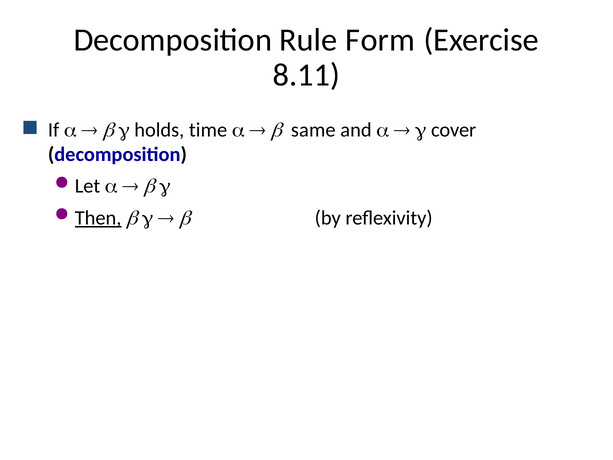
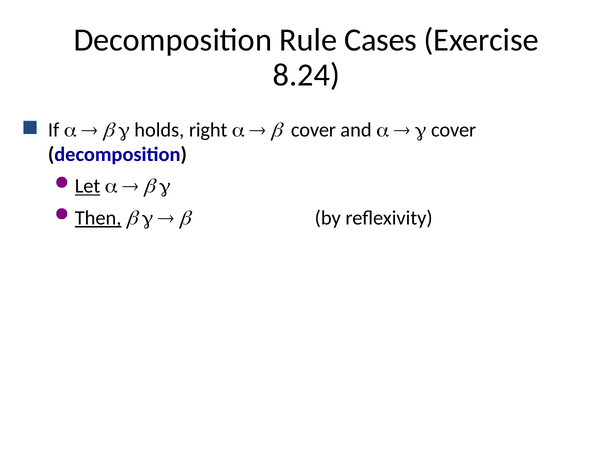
Form: Form -> Cases (381, 40)
8.11: 8.11 -> 8.24 (306, 75)
time: time -> right (208, 130)
same: same -> cover (313, 130)
Let underline: none -> present (87, 186)
